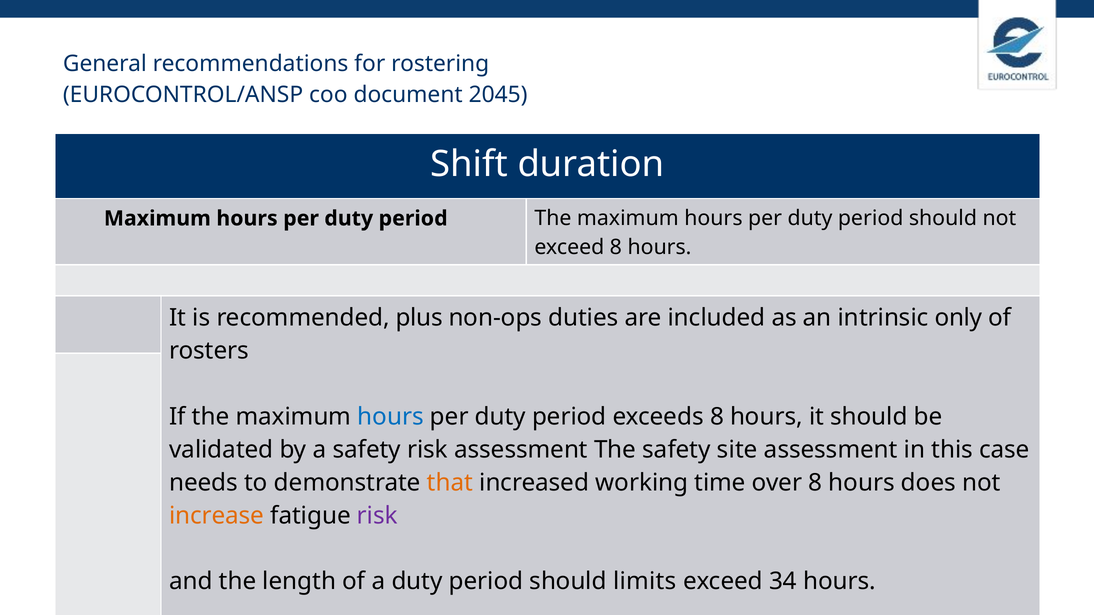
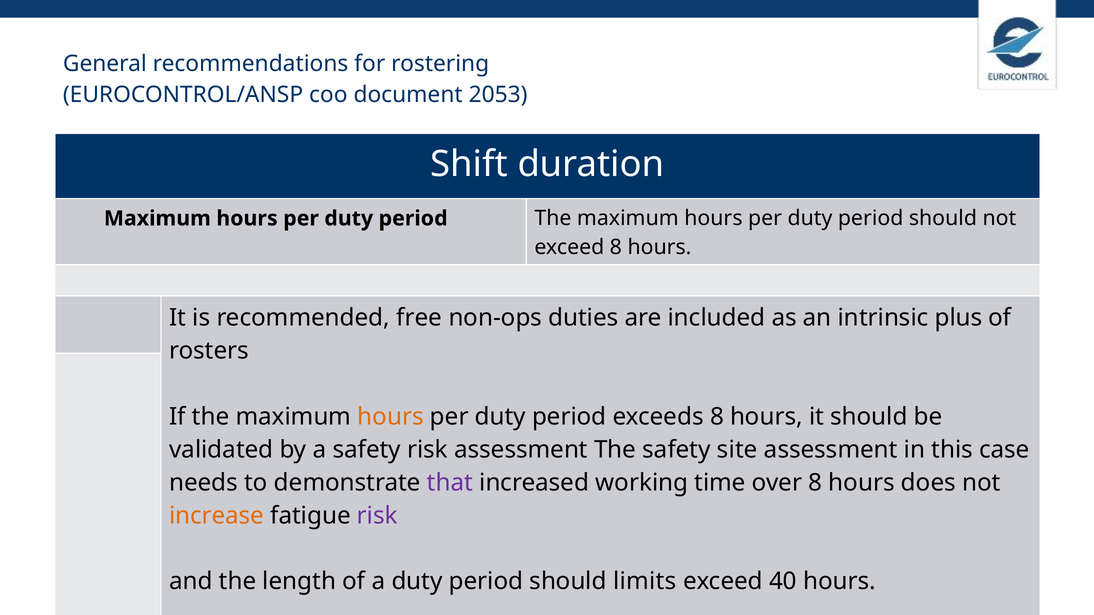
2045: 2045 -> 2053 (498, 95)
recommended plus: plus -> free (419, 318)
only: only -> plus (958, 318)
hours colour: blue -> orange (391, 417)
that colour: orange -> purple (450, 483)
34: 34 -> 40 (783, 582)
